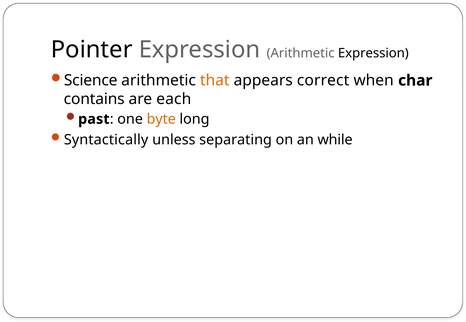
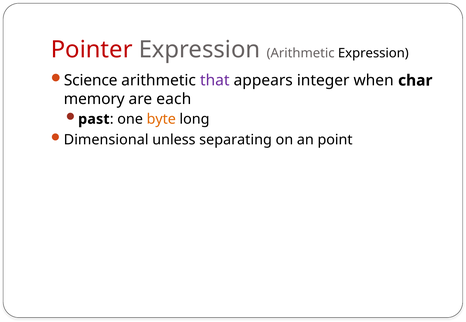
Pointer colour: black -> red (92, 50)
that colour: orange -> purple (215, 81)
correct: correct -> integer (323, 81)
contains: contains -> memory (94, 99)
Syntactically: Syntactically -> Dimensional (106, 140)
while: while -> point (335, 140)
